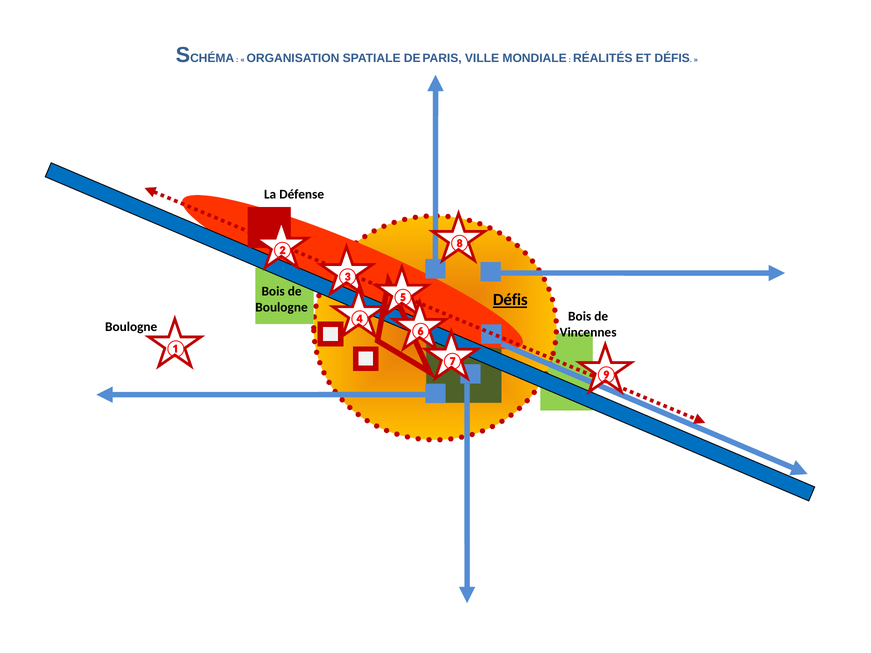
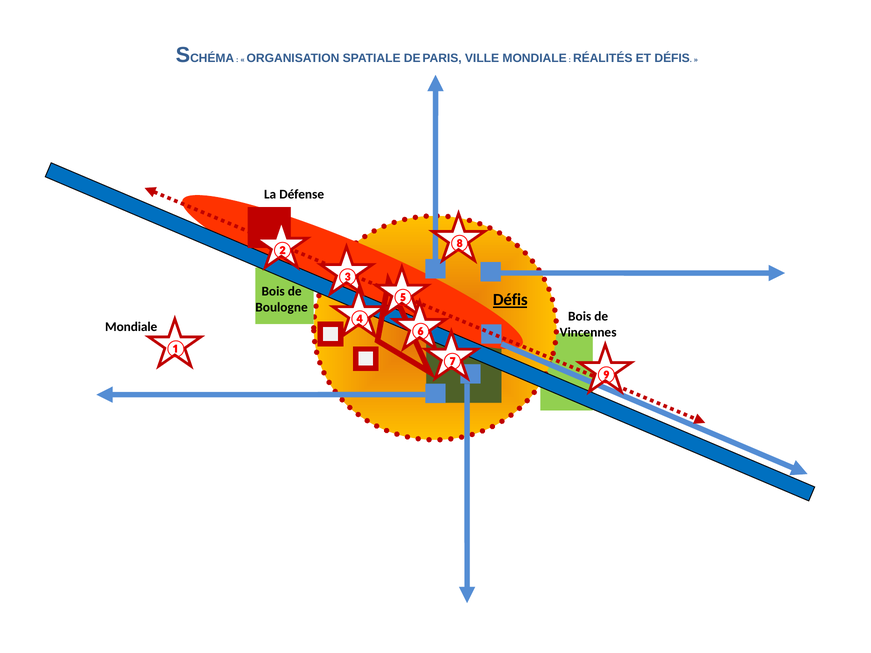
Boulogne: Boulogne -> Mondiale (131, 327)
